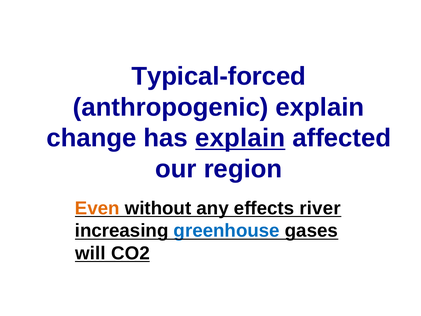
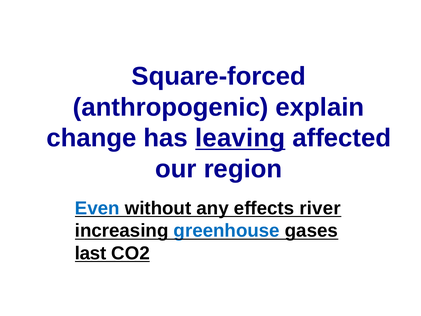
Typical-forced: Typical-forced -> Square-forced (219, 76)
has explain: explain -> leaving (240, 138)
Even colour: orange -> blue (97, 208)
will: will -> last (91, 253)
